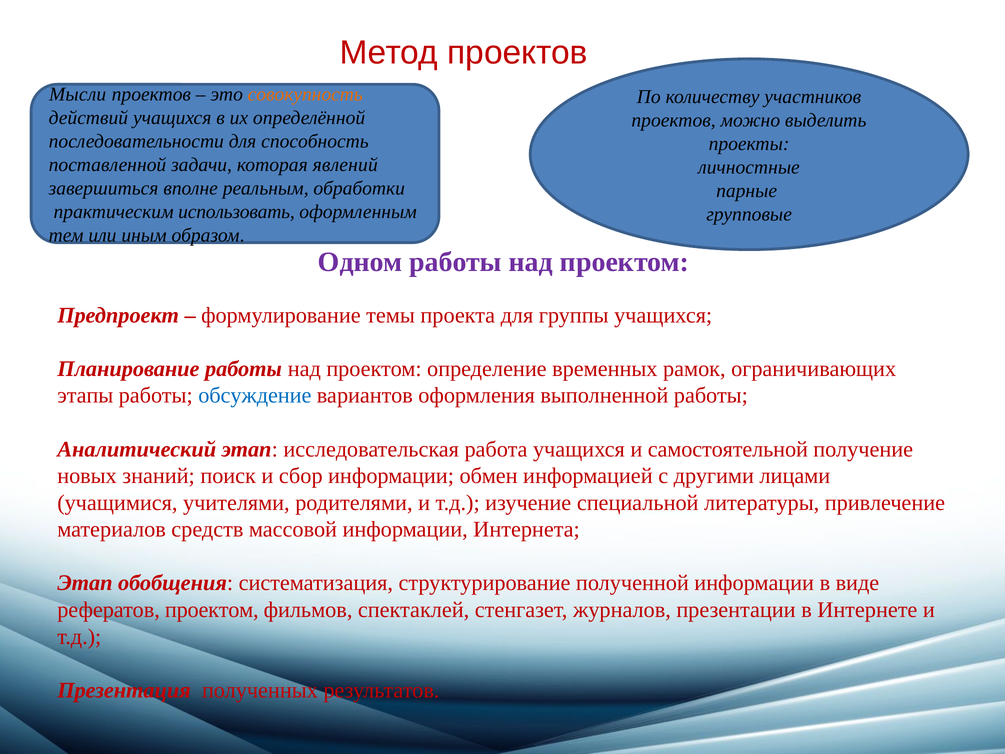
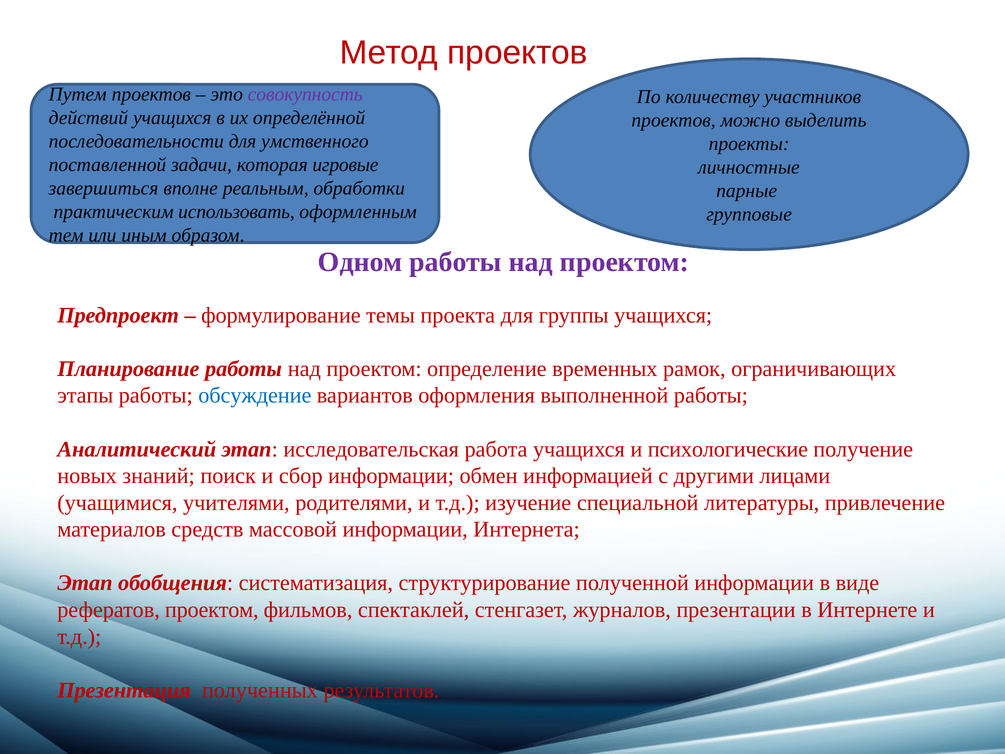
Мысли: Мысли -> Путем (78, 94)
совокупность colour: orange -> purple (305, 94)
способность: способность -> умственного (315, 141)
явлений: явлений -> игровые (345, 165)
самостоятельной: самостоятельной -> психологические (728, 449)
